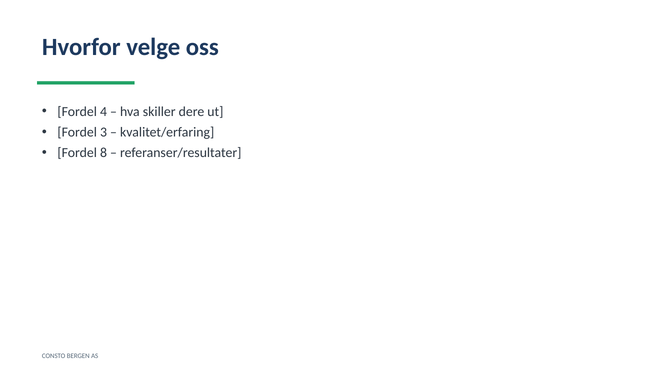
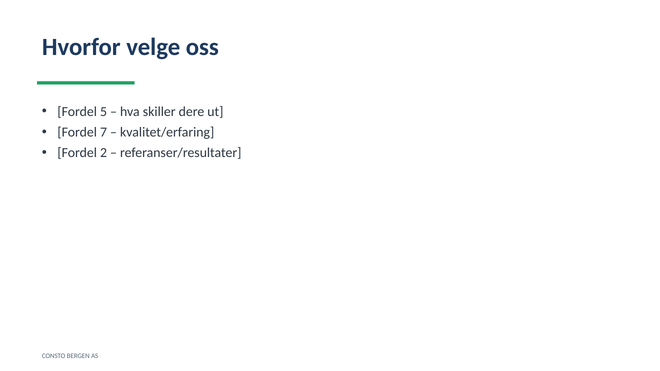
4: 4 -> 5 (103, 112)
3: 3 -> 7 (103, 132)
8: 8 -> 2 (103, 153)
